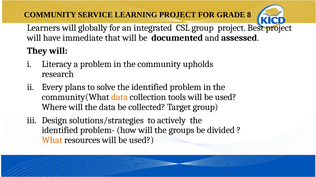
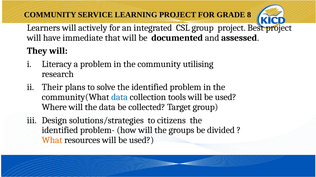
globally: globally -> actively (93, 28)
upholds: upholds -> utilising (198, 64)
Every: Every -> Their (52, 88)
data colour: orange -> blue (119, 98)
actively: actively -> citizens (171, 121)
